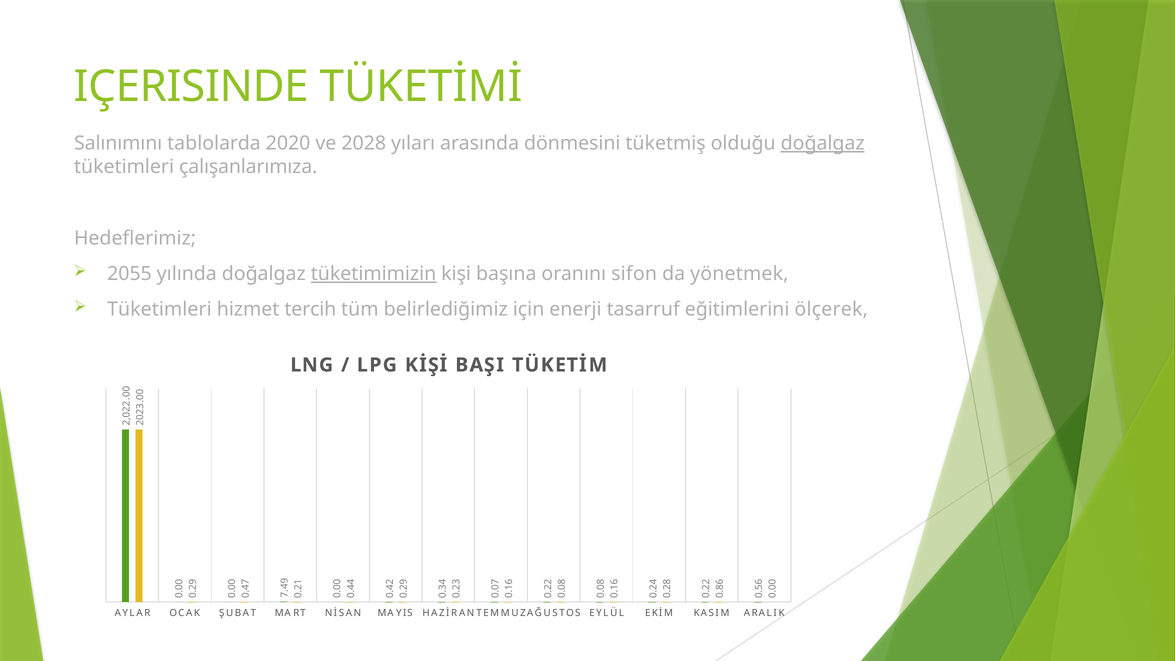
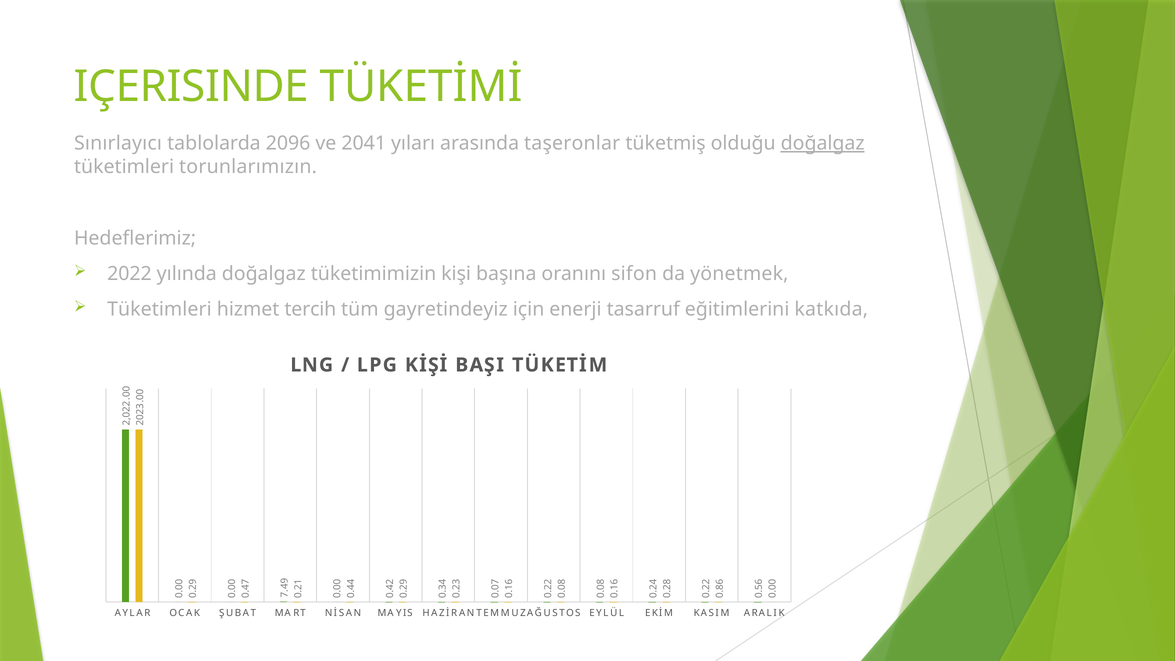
Salınımını: Salınımını -> Sınırlayıcı (118, 143)
2020: 2020 -> 2096 (288, 143)
2028: 2028 -> 2041 (364, 143)
dönmesini: dönmesini -> taşeronlar (572, 143)
çalışanlarımıza: çalışanlarımıza -> torunlarımızın (248, 167)
2055: 2055 -> 2022 (129, 274)
tüketimimizin underline: present -> none (374, 274)
belirlediğimiz: belirlediğimiz -> gayretindeyiz (446, 310)
ölçerek: ölçerek -> katkıda (831, 310)
